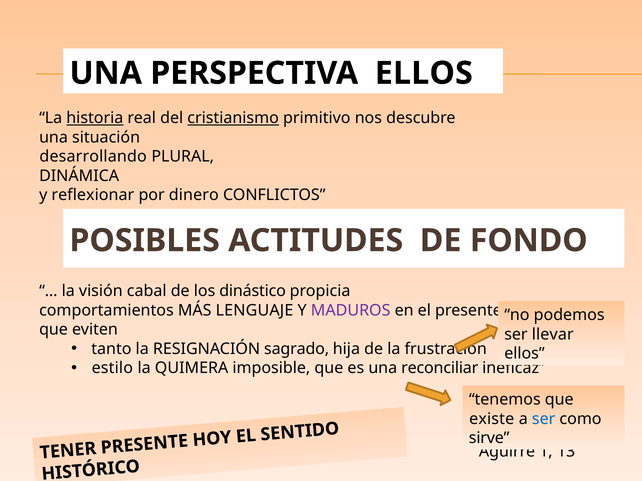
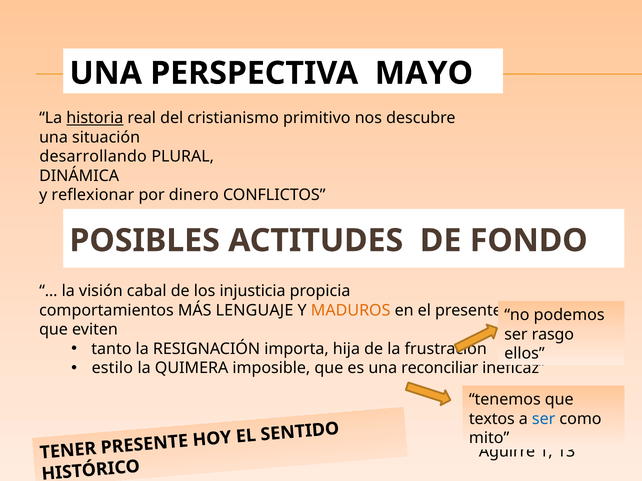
PERSPECTIVA ELLOS: ELLOS -> MAYO (424, 73)
cristianismo underline: present -> none (233, 118)
dinástico: dinástico -> injusticia (253, 291)
MADUROS colour: purple -> orange (351, 311)
llevar: llevar -> rasgo (553, 335)
sagrado: sagrado -> importa (297, 349)
existe: existe -> textos (492, 419)
sirve: sirve -> mito (489, 439)
